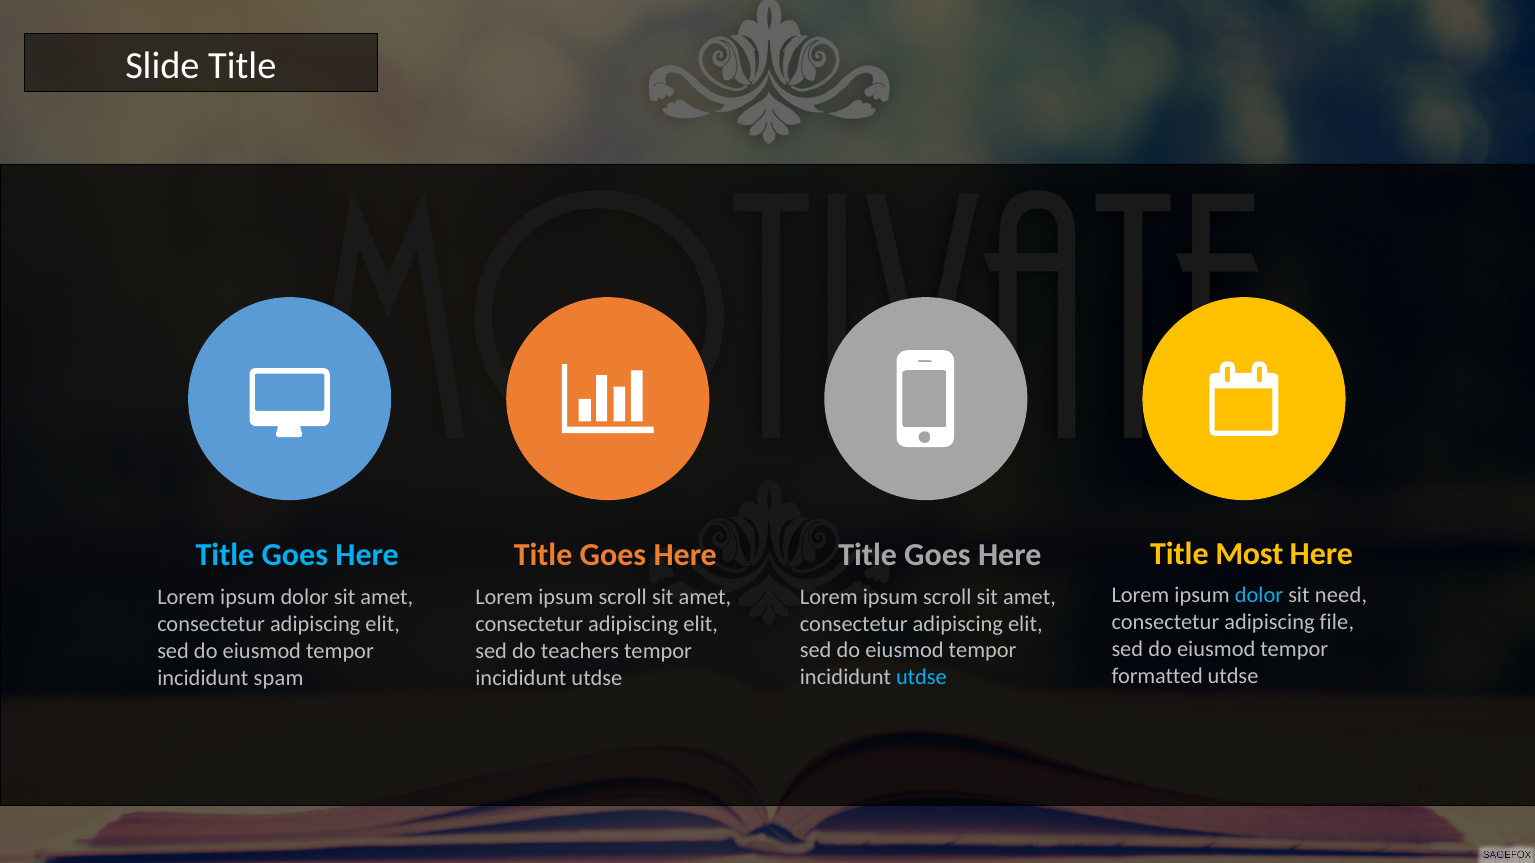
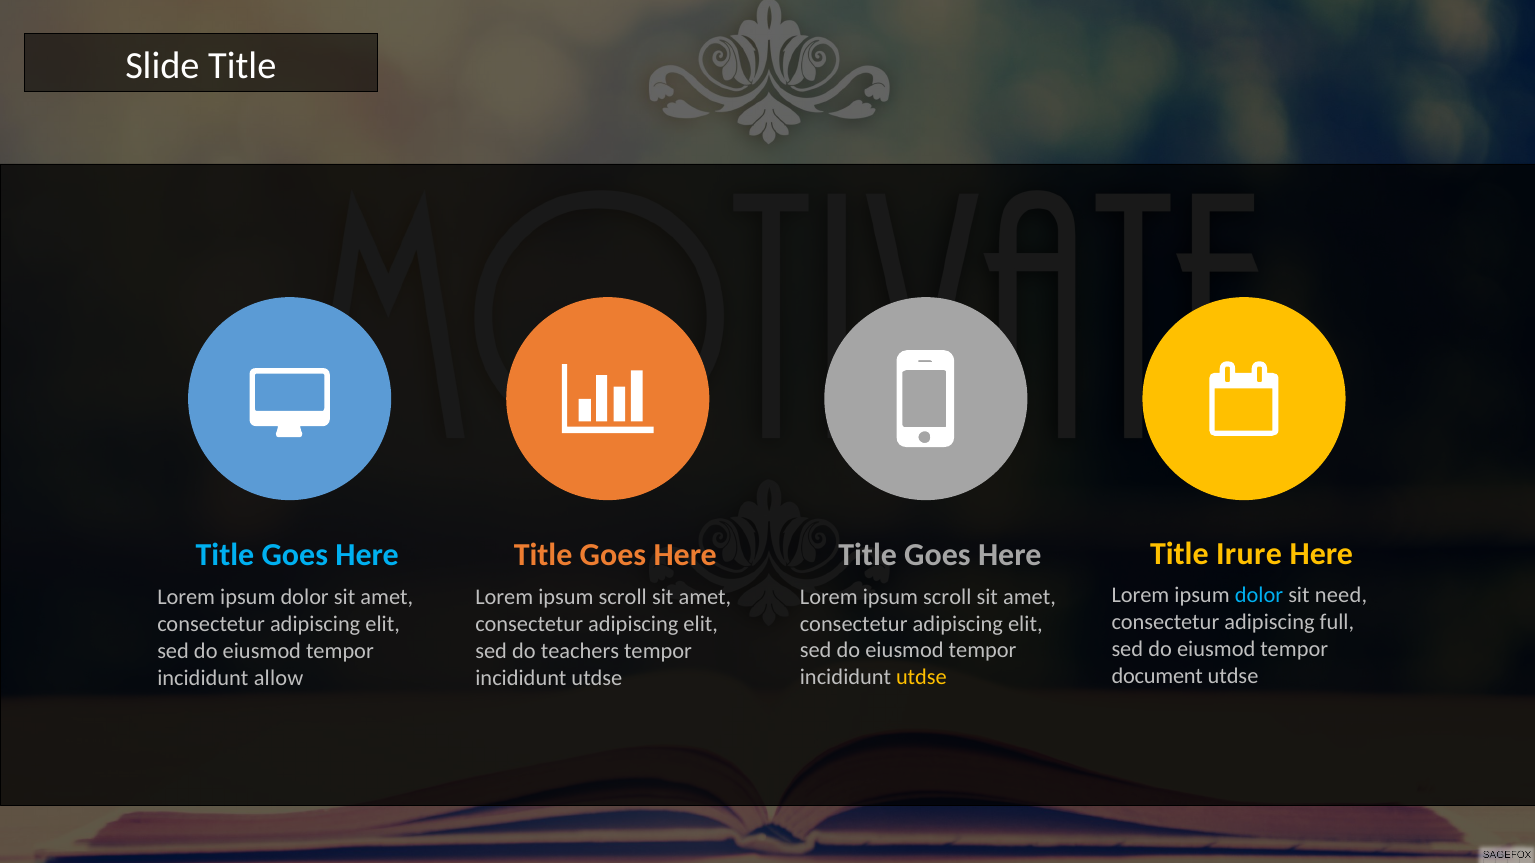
Most: Most -> Irure (1249, 554)
file: file -> full (1337, 623)
formatted: formatted -> document (1157, 676)
utdse colour: light blue -> yellow (921, 678)
spam: spam -> allow (279, 678)
